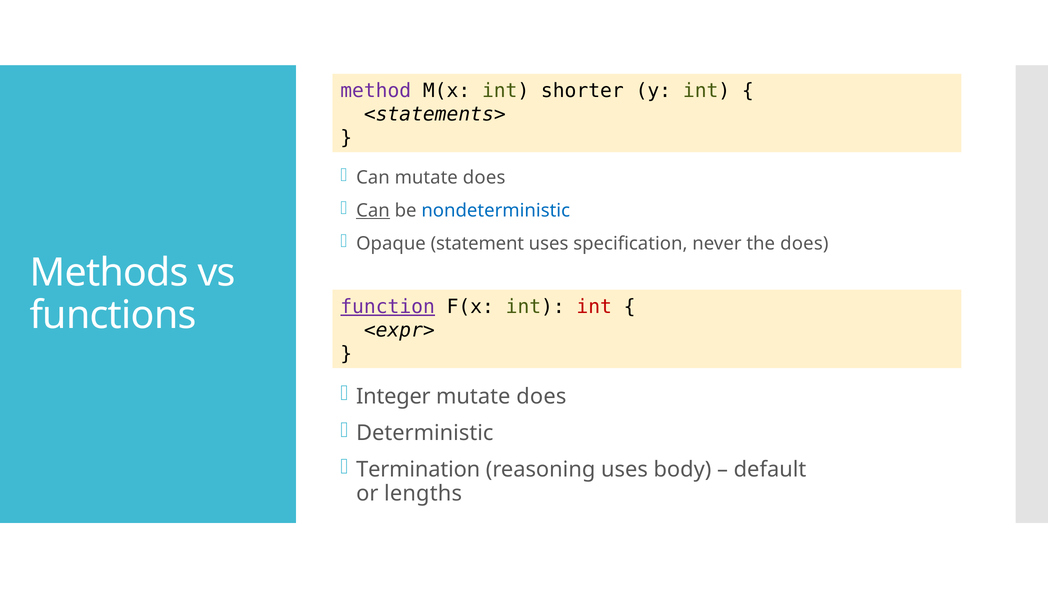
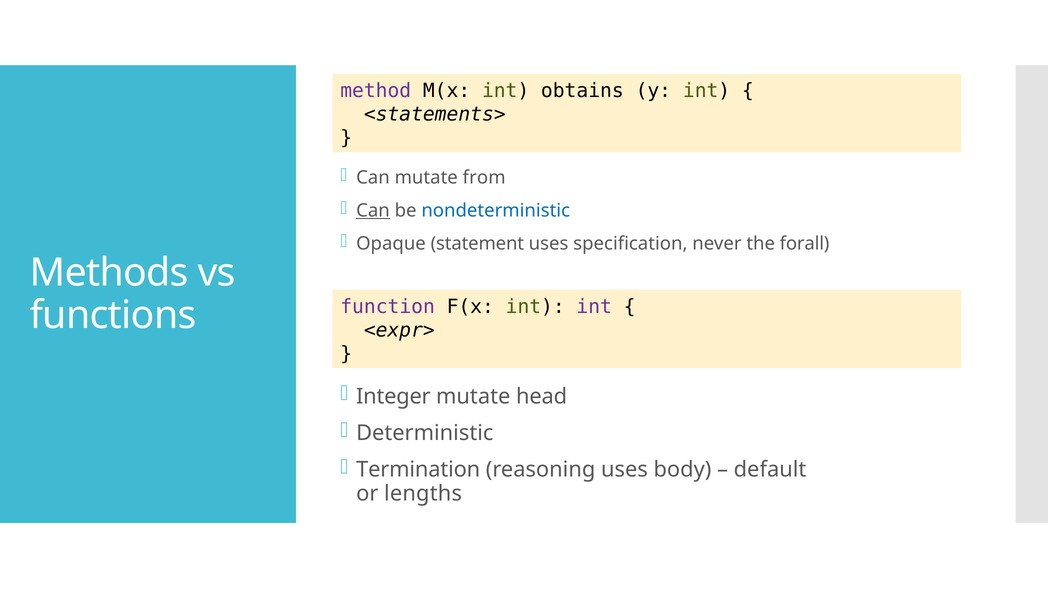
shorter: shorter -> obtains (582, 91)
Can mutate does: does -> from (484, 178)
the does: does -> forall (805, 244)
function underline: present -> none (388, 307)
int colour: red -> purple (594, 307)
does: does -> head (542, 397)
